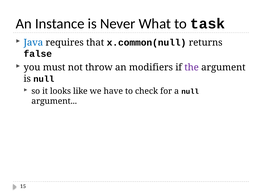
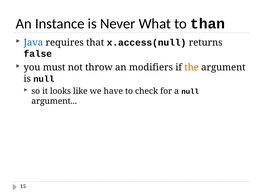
task: task -> than (208, 24)
x.common(null: x.common(null -> x.access(null (146, 43)
the colour: purple -> orange (192, 68)
